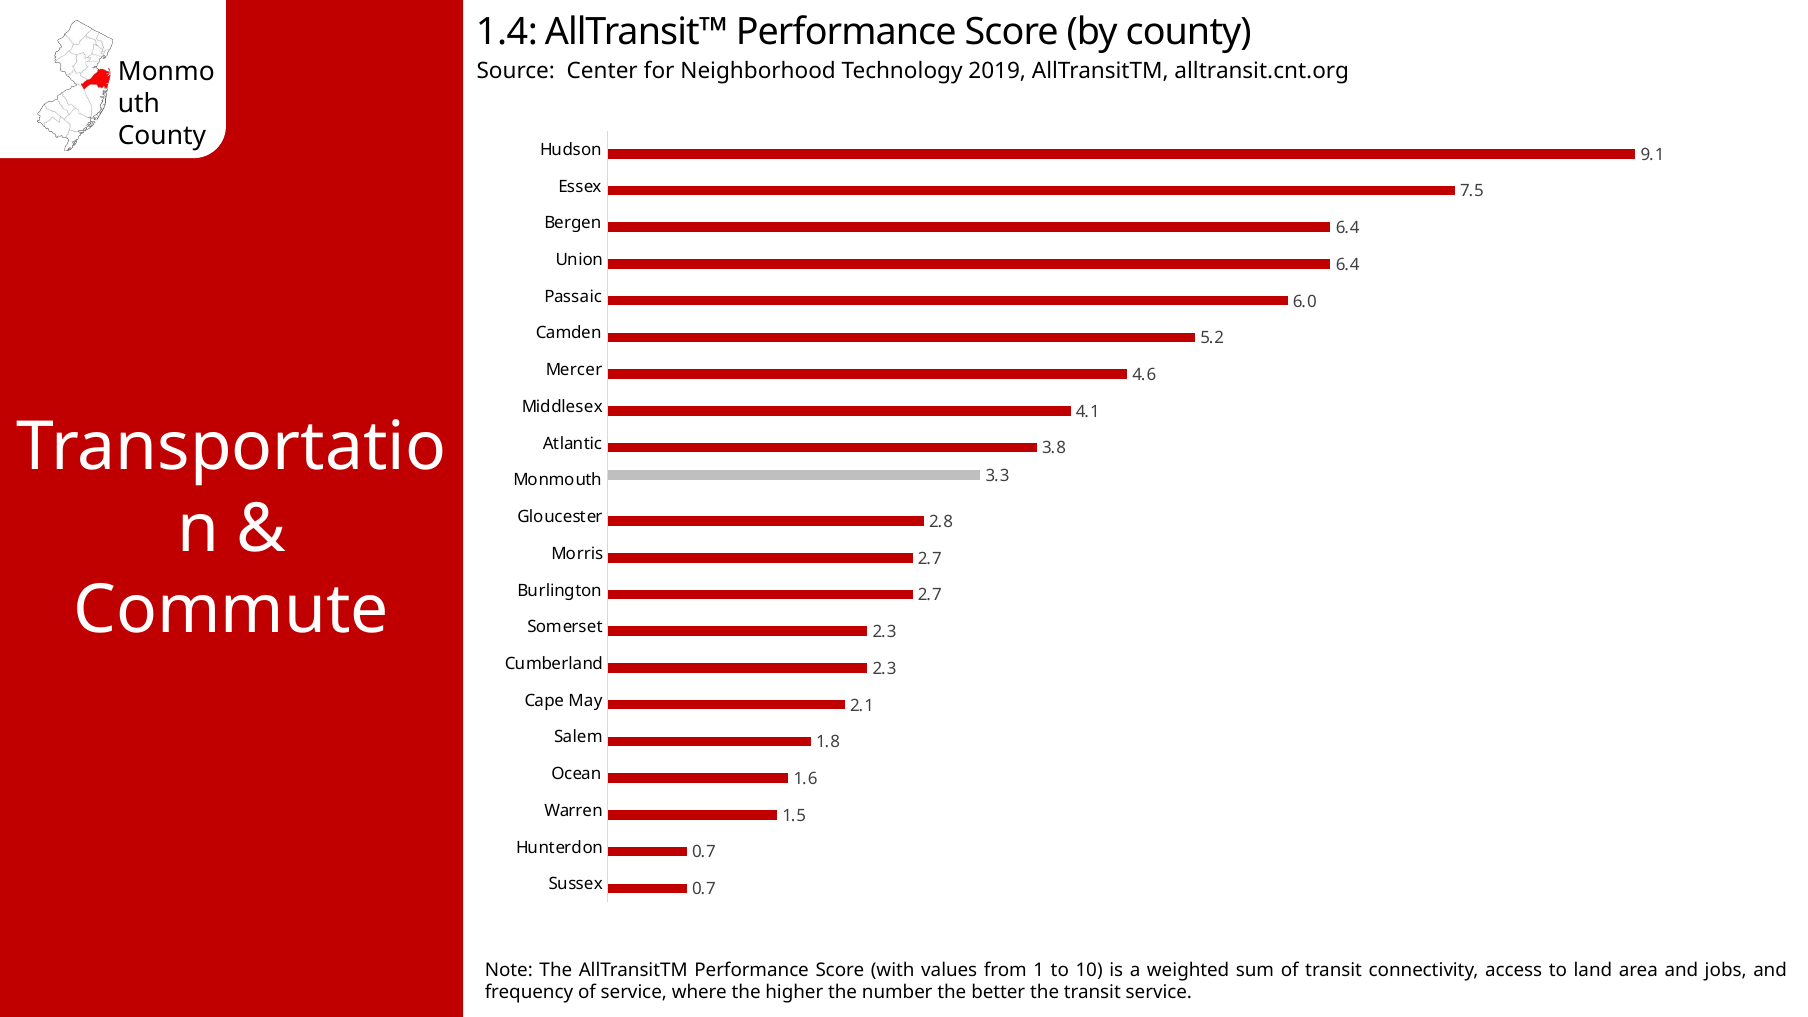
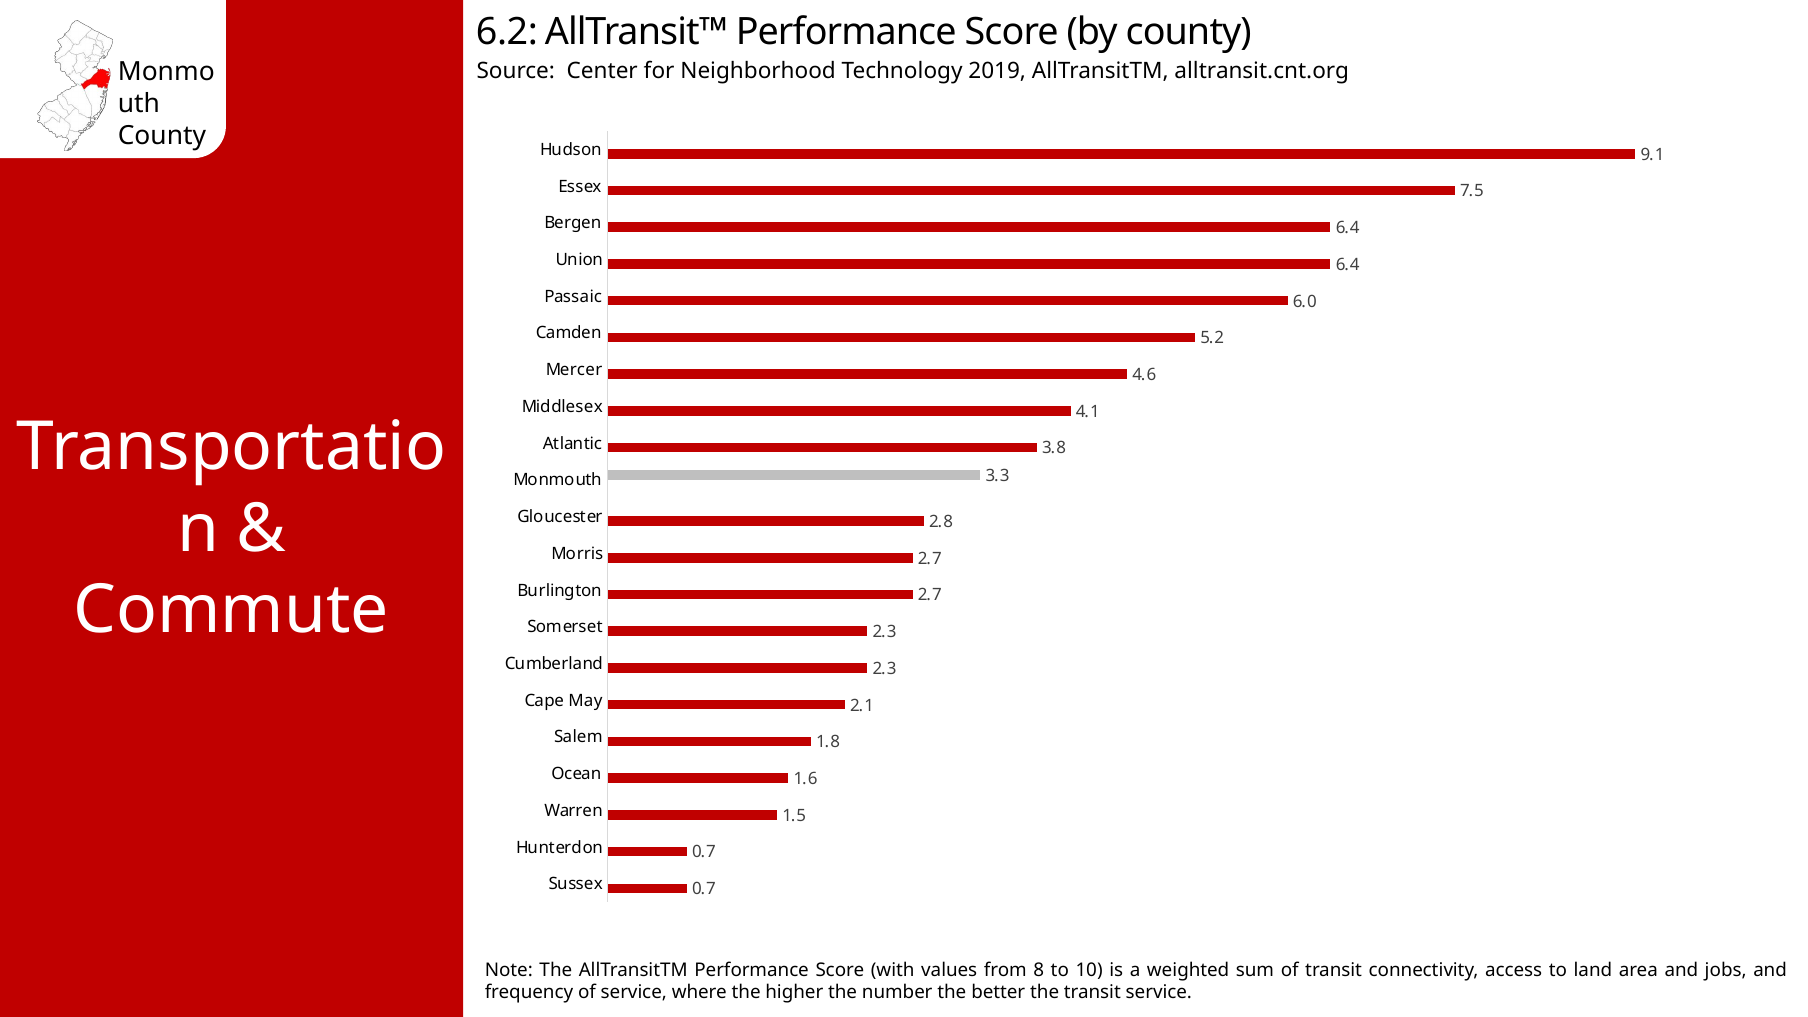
1.4: 1.4 -> 6.2 (507, 32)
1: 1 -> 8 (1039, 970)
